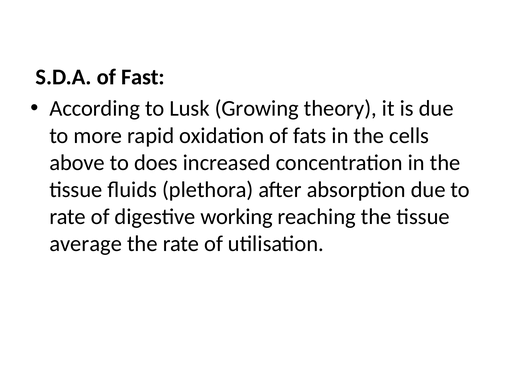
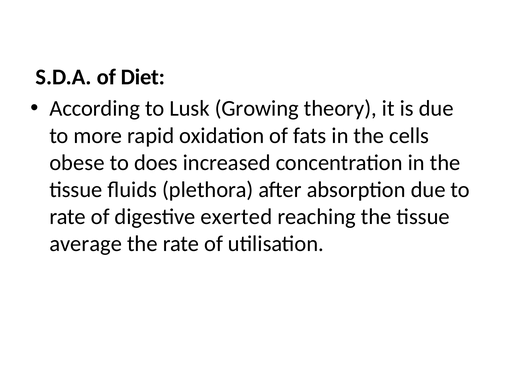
Fast: Fast -> Diet (143, 77)
above: above -> obese (77, 162)
working: working -> exerted (236, 216)
